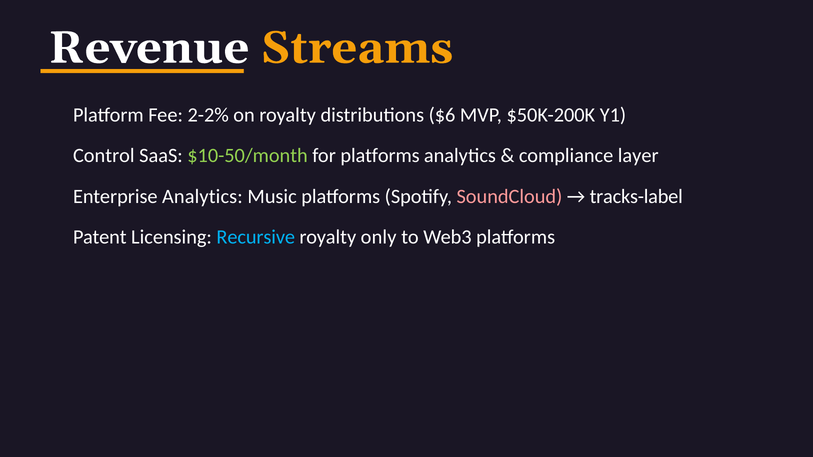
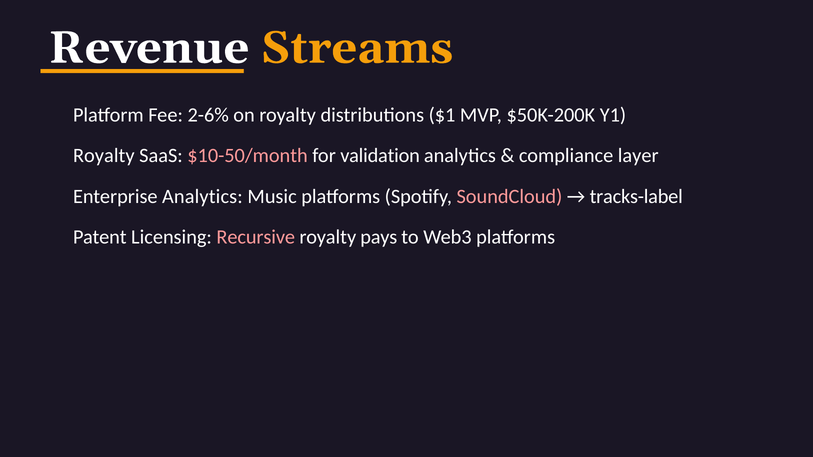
2-2%: 2-2% -> 2-6% (208, 115)
$6: $6 -> $1 (442, 115)
Control: Control -> Royalty (104, 156)
$10-50/month colour: light green -> pink (248, 156)
for platforms: platforms -> validation (380, 156)
Recursive colour: light blue -> pink (256, 237)
only: only -> pays (379, 237)
